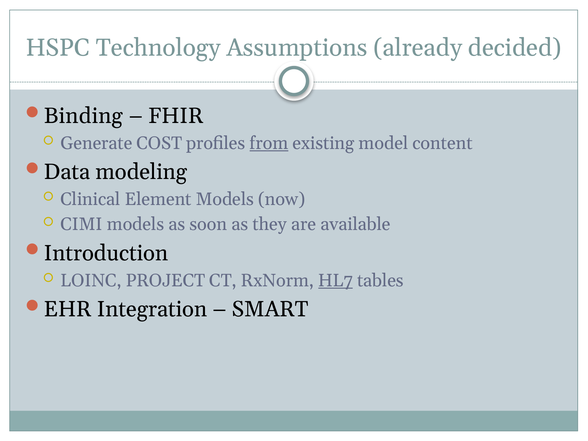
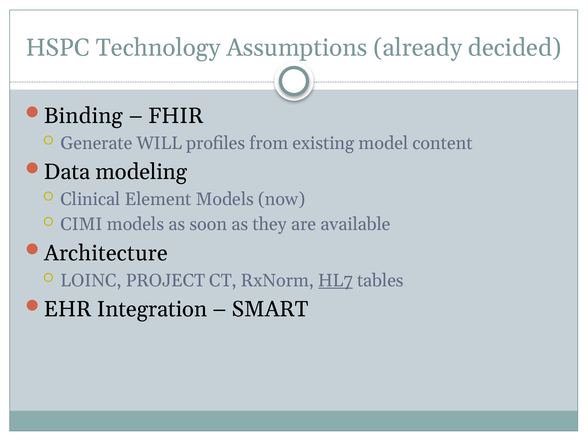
COST: COST -> WILL (159, 143)
from underline: present -> none (269, 143)
Introduction: Introduction -> Architecture (106, 253)
